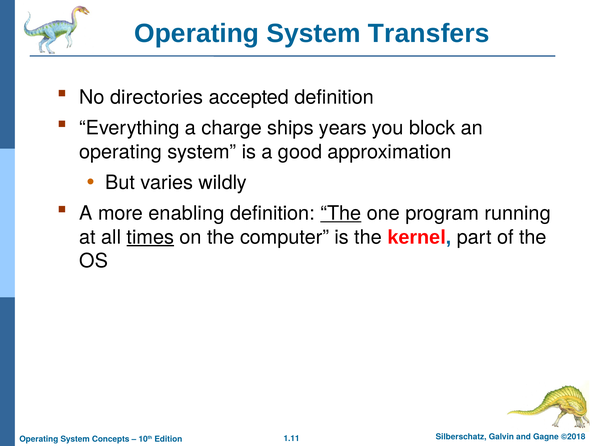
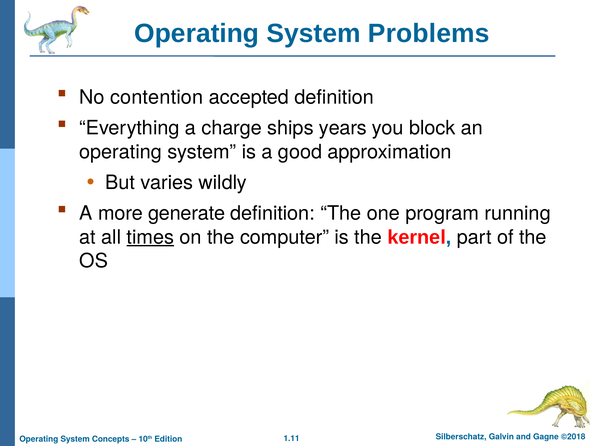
Transfers: Transfers -> Problems (429, 33)
directories: directories -> contention (157, 97)
enabling: enabling -> generate (187, 213)
The underline: present -> none (341, 213)
